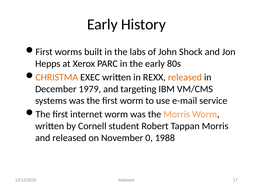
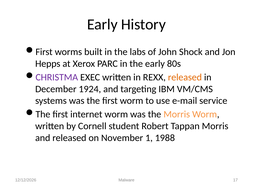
CHRISTMA colour: orange -> purple (57, 78)
1979: 1979 -> 1924 (90, 89)
0: 0 -> 1 (149, 138)
